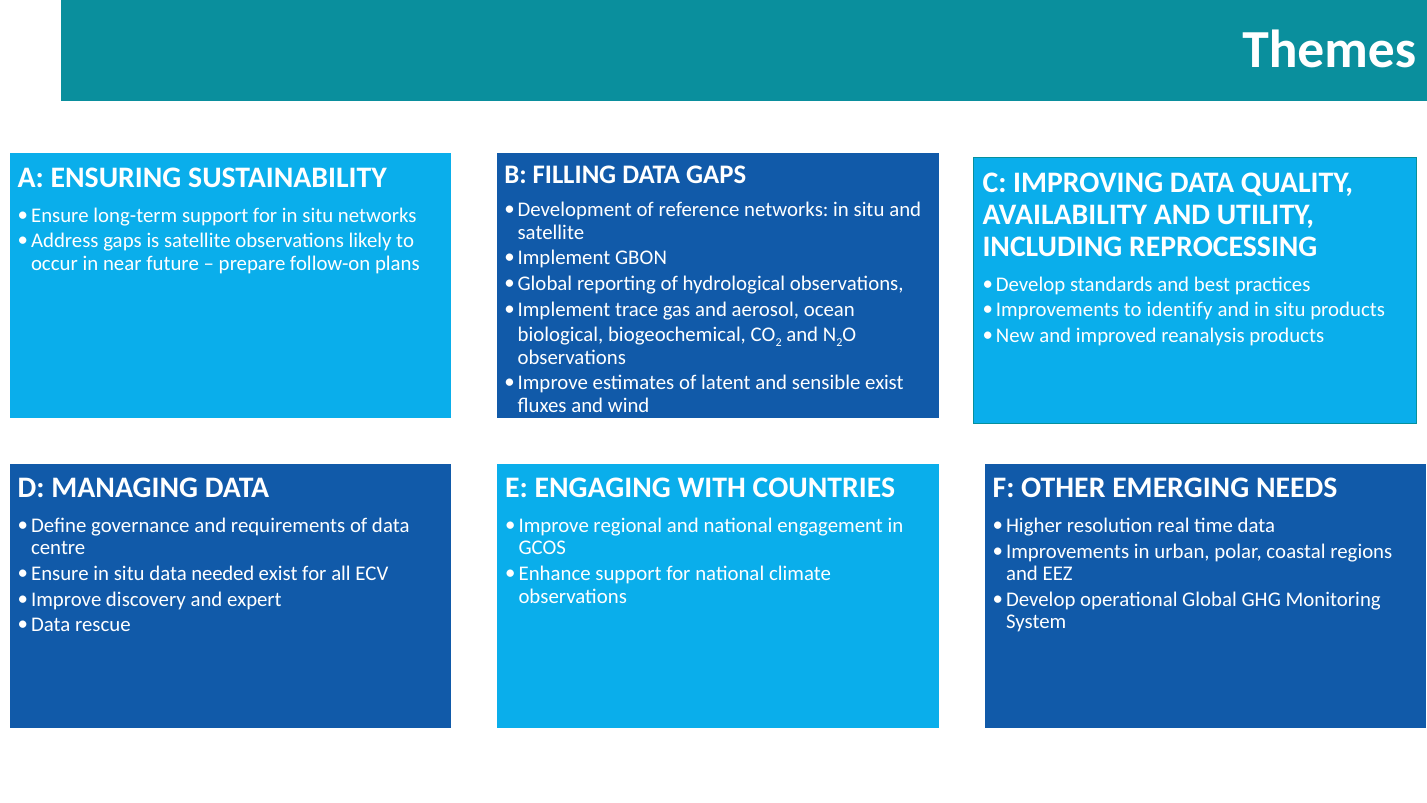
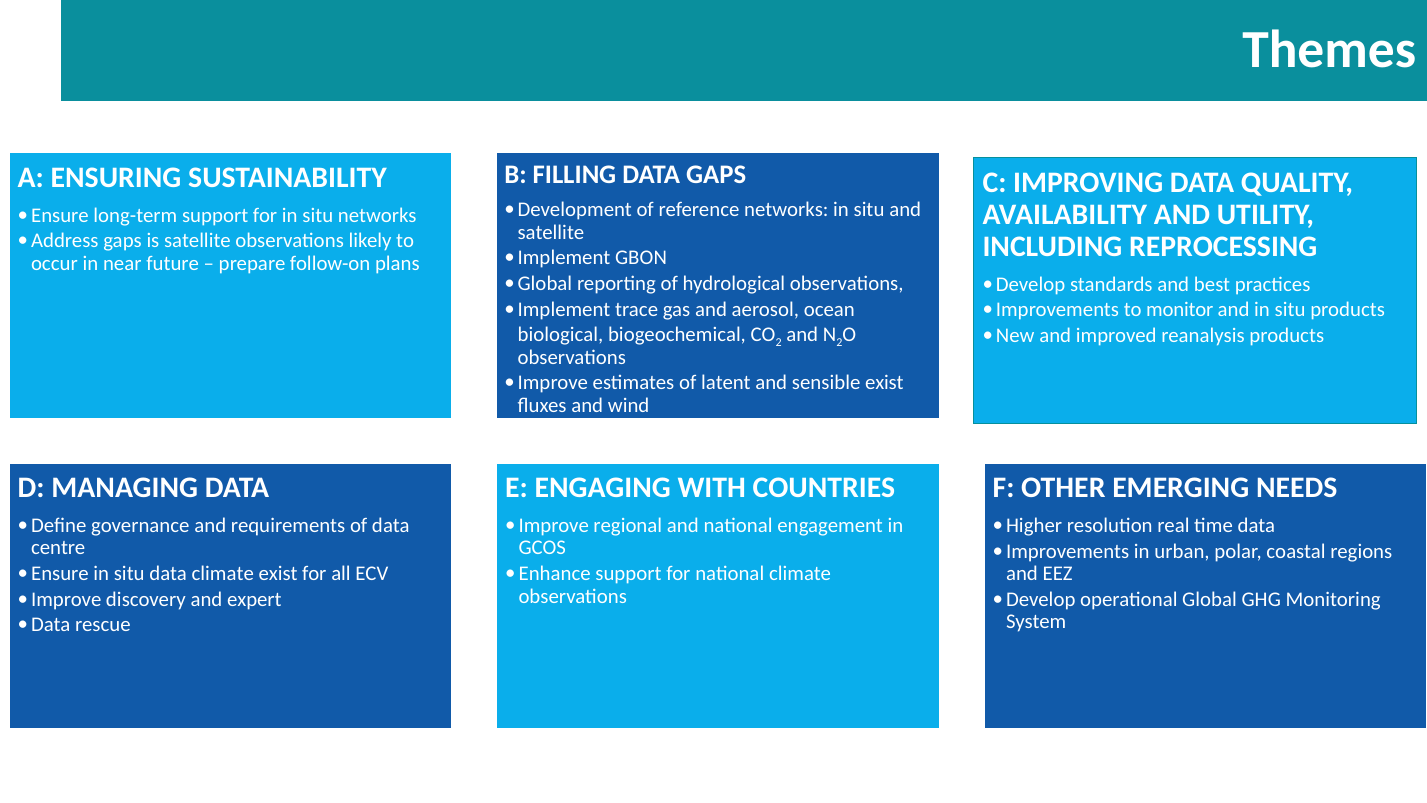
to identify: identify -> monitor (1180, 310)
data needed: needed -> climate (223, 573)
